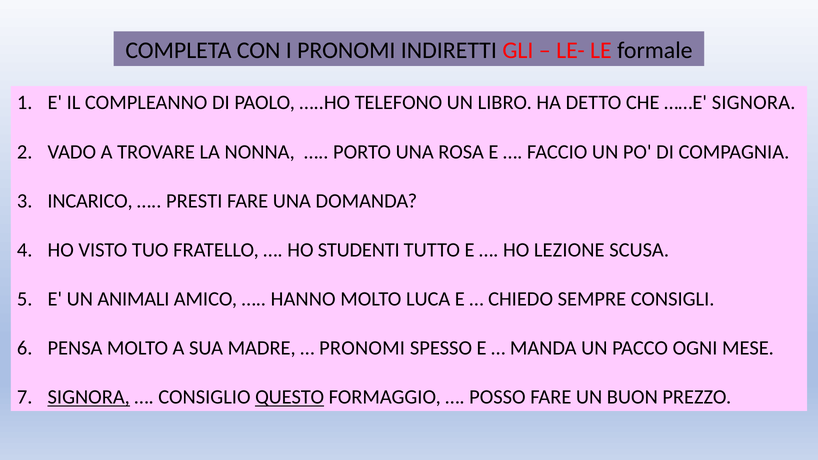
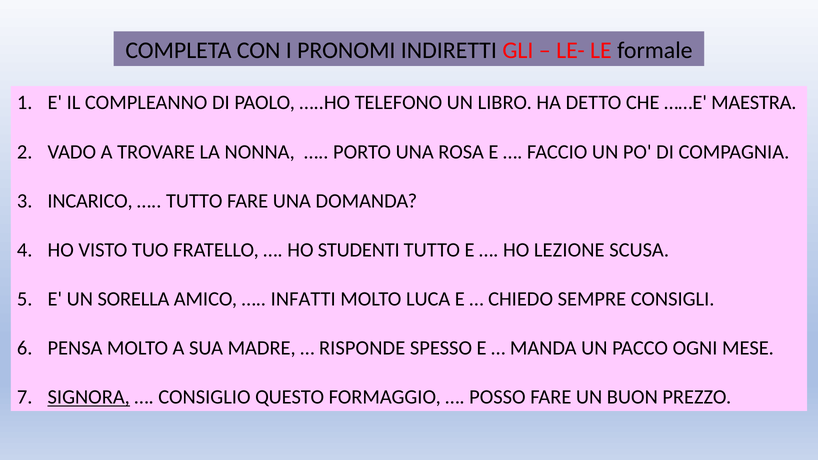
……E SIGNORA: SIGNORA -> MAESTRA (754, 103)
PRESTI: PRESTI -> TUTTO (194, 201)
ANIMALI: ANIMALI -> SORELLA (133, 299)
HANNO: HANNO -> INFATTI (303, 299)
PRONOMI: PRONOMI -> RISPONDE (362, 348)
QUESTO underline: present -> none (290, 397)
